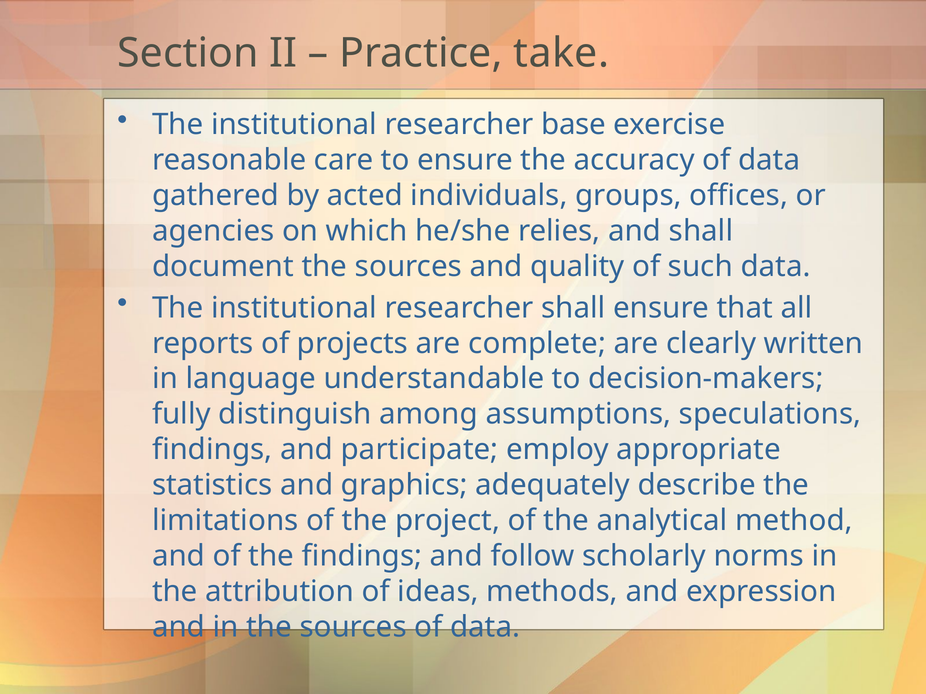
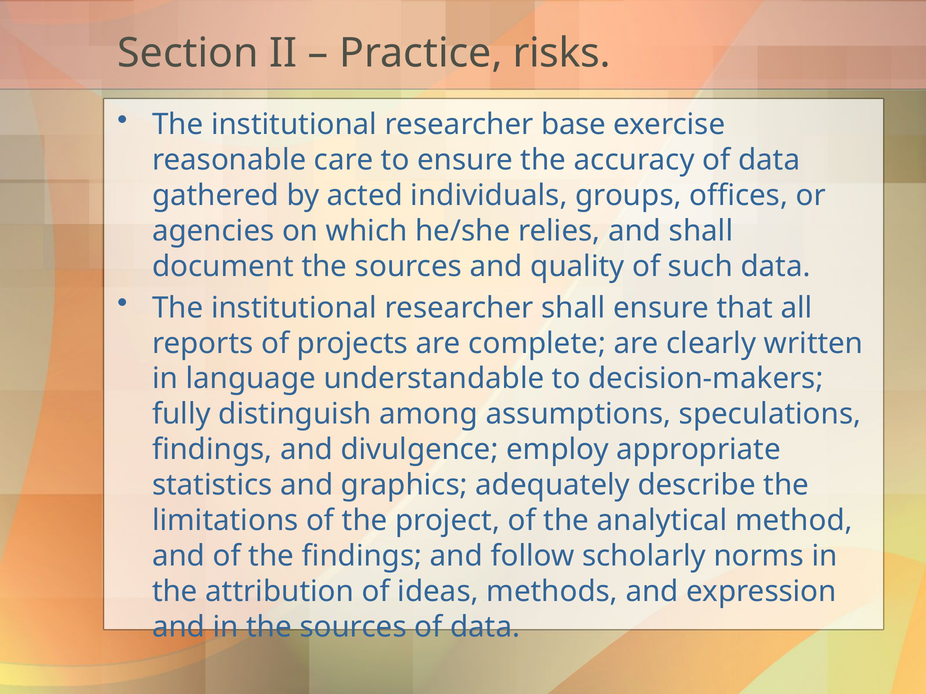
take: take -> risks (562, 53)
participate: participate -> divulgence (420, 450)
